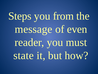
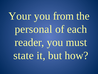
Steps: Steps -> Your (20, 16)
message: message -> personal (34, 29)
even: even -> each (77, 29)
